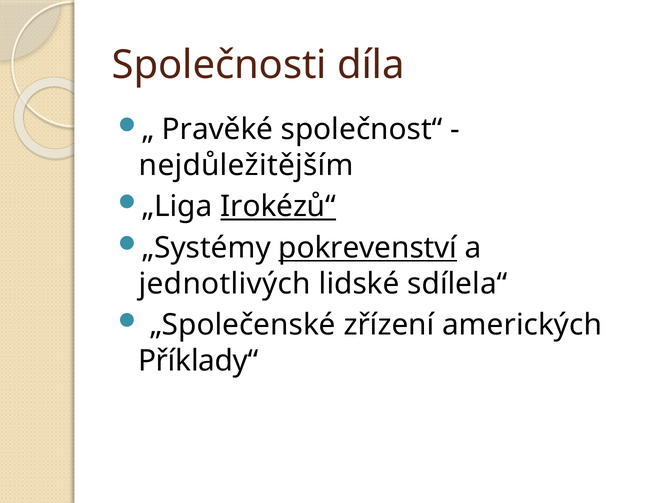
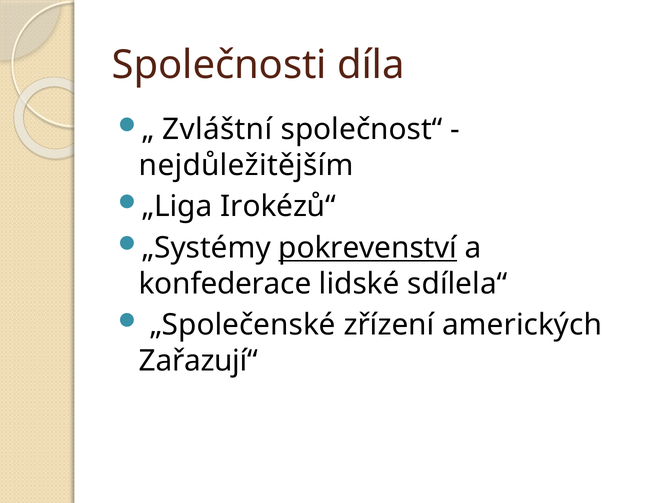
Pravěké: Pravěké -> Zvláštní (217, 130)
Irokézů“ underline: present -> none (278, 207)
jednotlivých: jednotlivých -> konfederace (225, 284)
Příklady“: Příklady“ -> Zařazují“ (198, 361)
